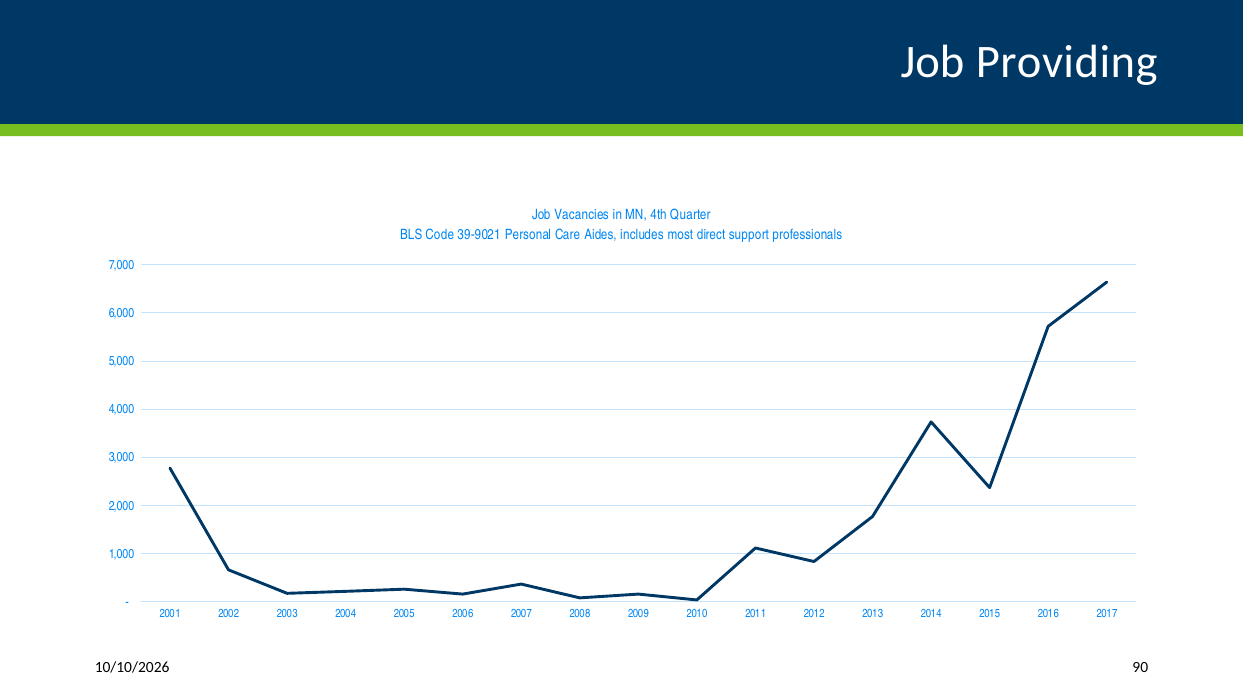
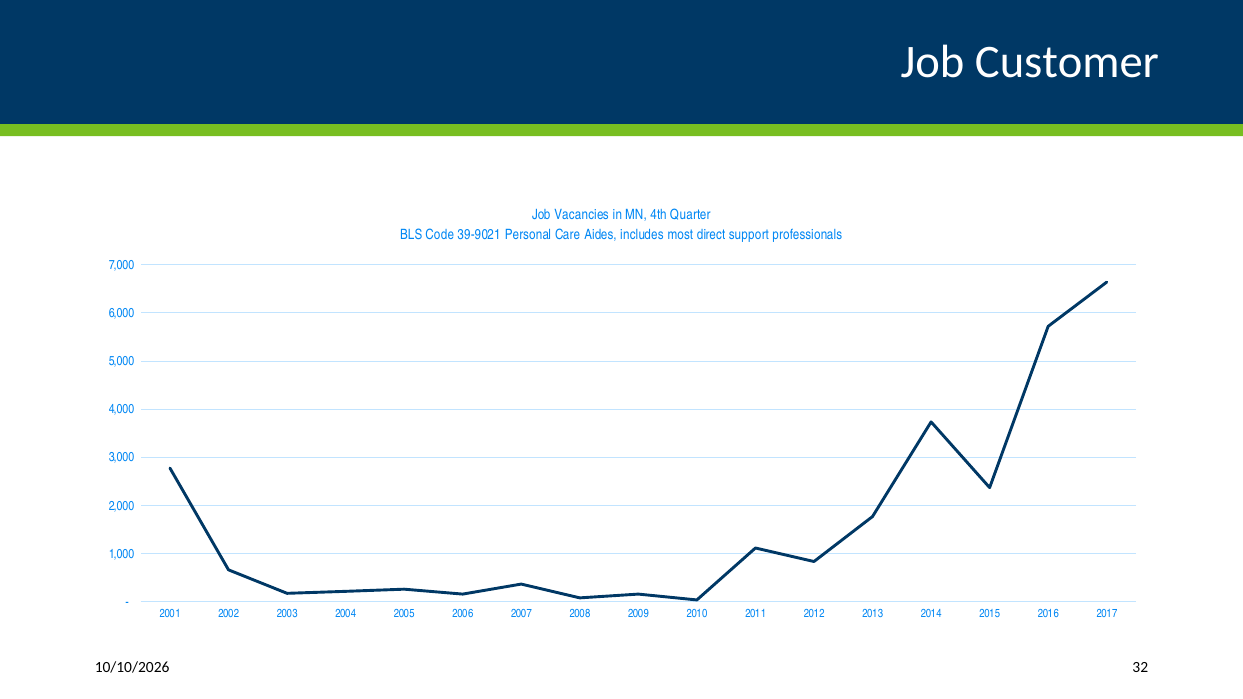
Providing: Providing -> Customer (1067, 62)
90: 90 -> 32 (1140, 668)
